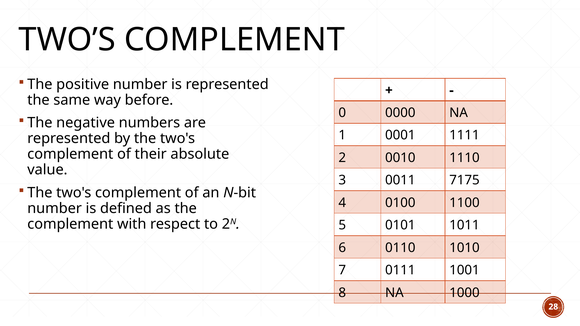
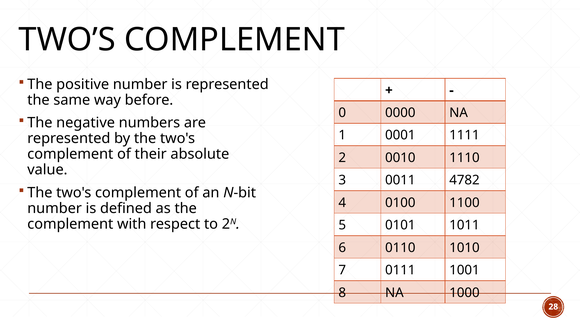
7175: 7175 -> 4782 (464, 180)
